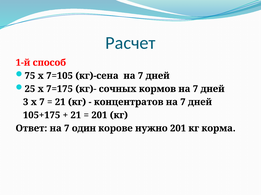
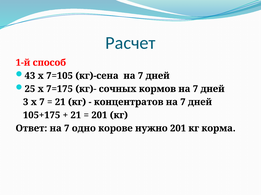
75: 75 -> 43 (30, 76)
один: один -> одно (84, 129)
